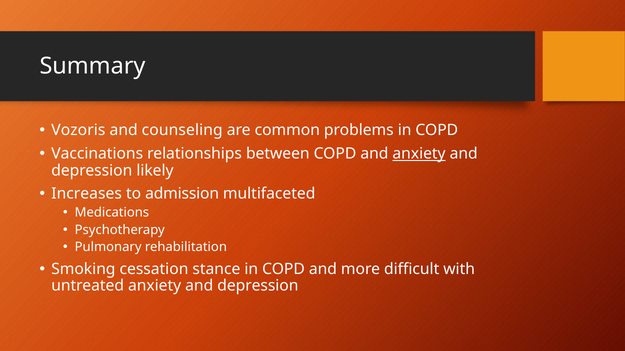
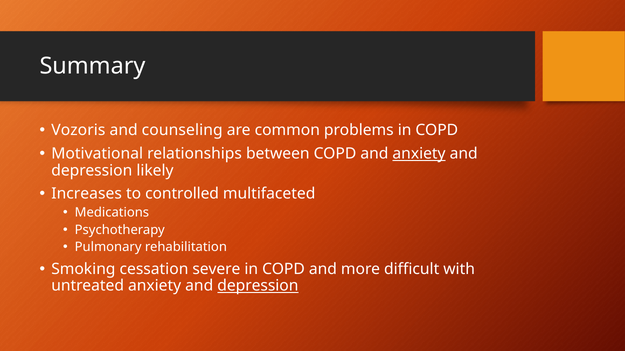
Vaccinations: Vaccinations -> Motivational (97, 154)
admission: admission -> controlled (182, 194)
stance: stance -> severe (216, 269)
depression underline: none -> present (258, 286)
